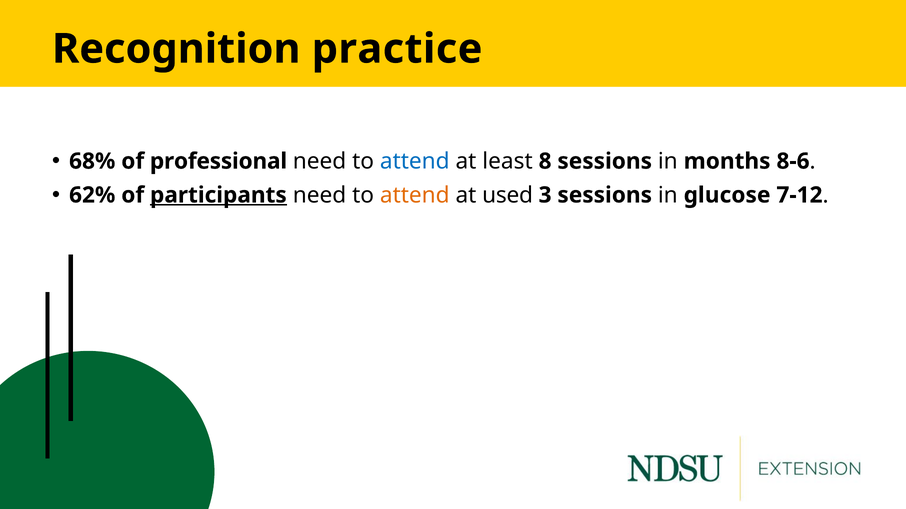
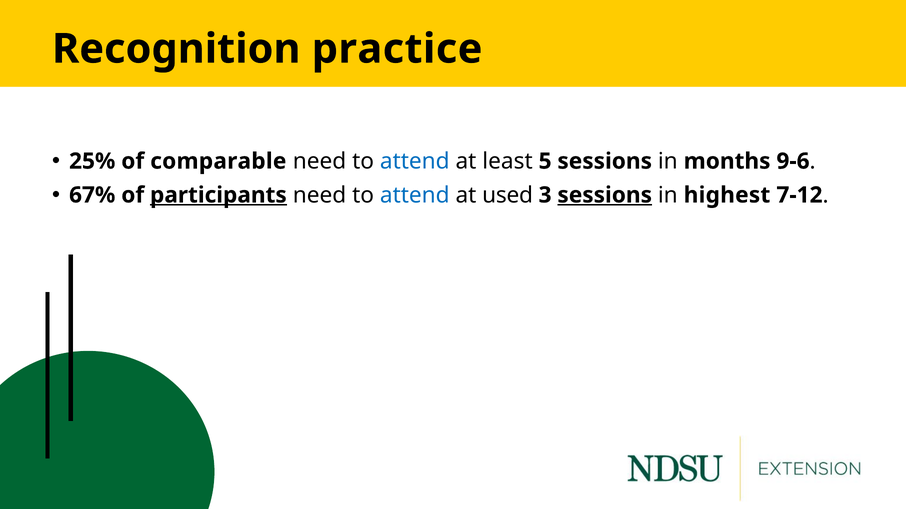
68%: 68% -> 25% (92, 161)
professional: professional -> comparable (218, 161)
8: 8 -> 5 (545, 161)
8-6: 8-6 -> 9-6 (793, 161)
62%: 62% -> 67% (92, 195)
attend colour: orange -> blue (415, 195)
sessions underline: none -> present (605, 195)
glucose: glucose -> highest (727, 195)
